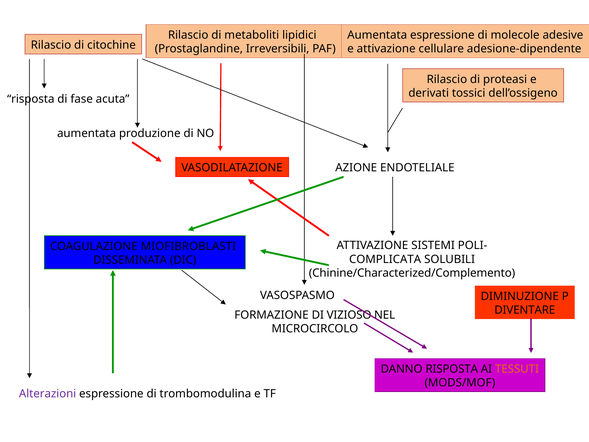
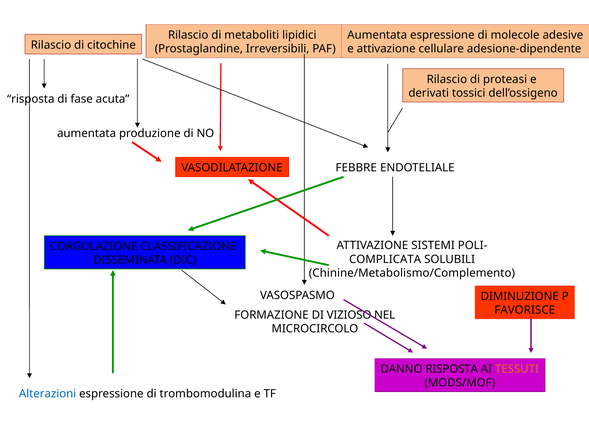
AZIONE: AZIONE -> FEBBRE (356, 168)
MIOFIBROBLASTI: MIOFIBROBLASTI -> CLASSIFICAZIONE (189, 246)
Chinine/Characterized/Complemento: Chinine/Characterized/Complemento -> Chinine/Metabolismo/Complemento (412, 273)
DIVENTARE: DIVENTARE -> FAVORISCE (525, 310)
Alterazioni colour: purple -> blue (48, 393)
